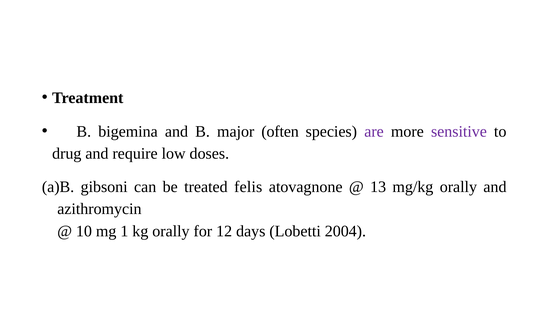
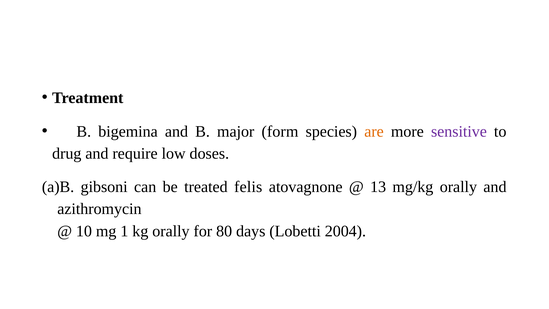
often: often -> form (280, 131)
are colour: purple -> orange (374, 131)
12: 12 -> 80 (224, 231)
